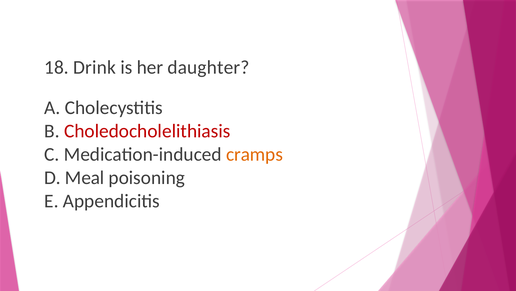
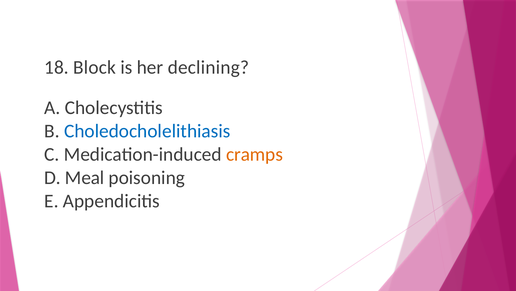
Drink: Drink -> Block (94, 67)
daughter: daughter -> declining (208, 67)
Choledocholelithiasis colour: red -> blue (147, 131)
